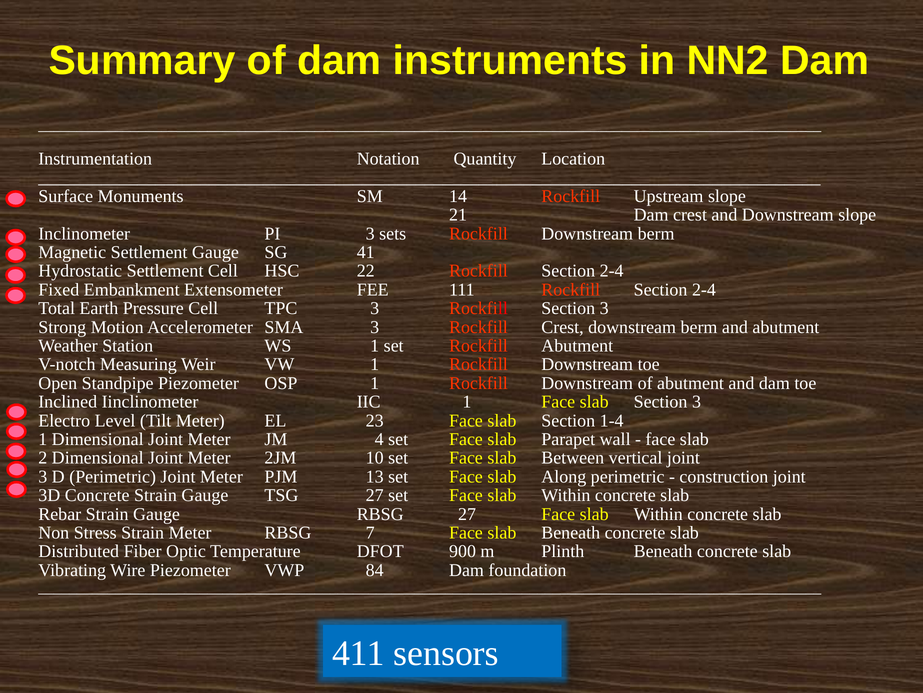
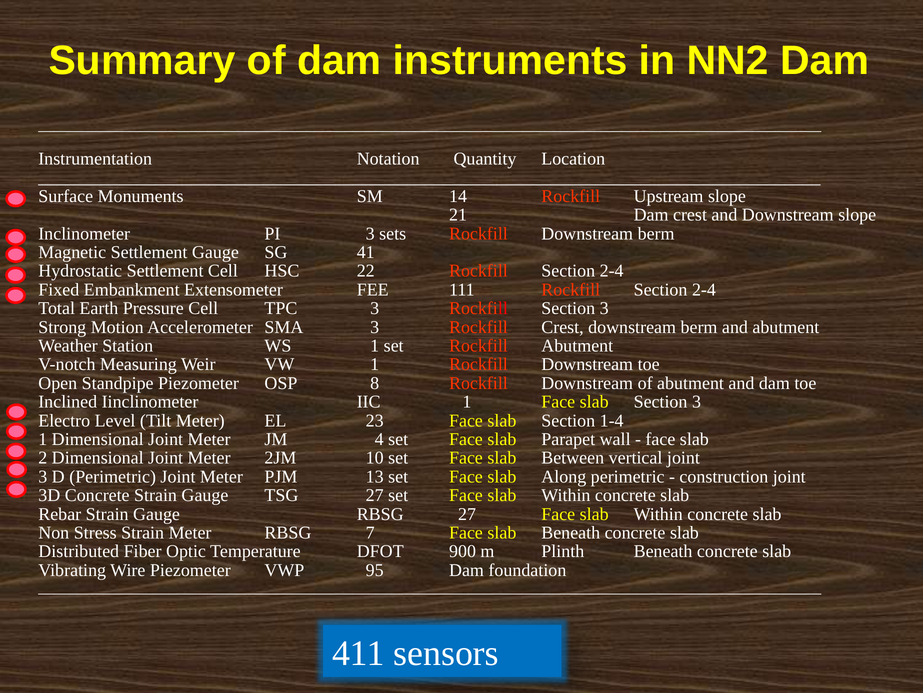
OSP 1: 1 -> 8 (375, 383)
84: 84 -> 95 (375, 570)
